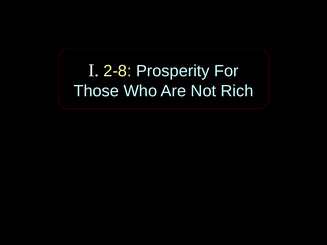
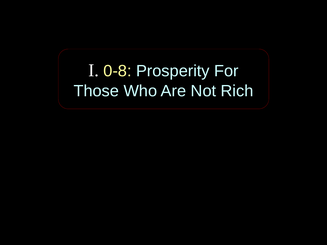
2-8: 2-8 -> 0-8 (118, 71)
